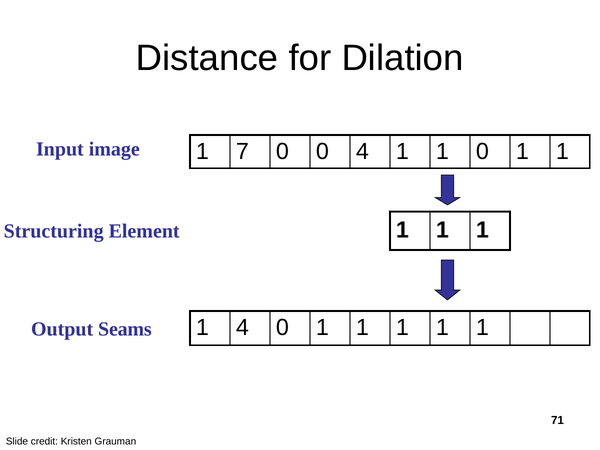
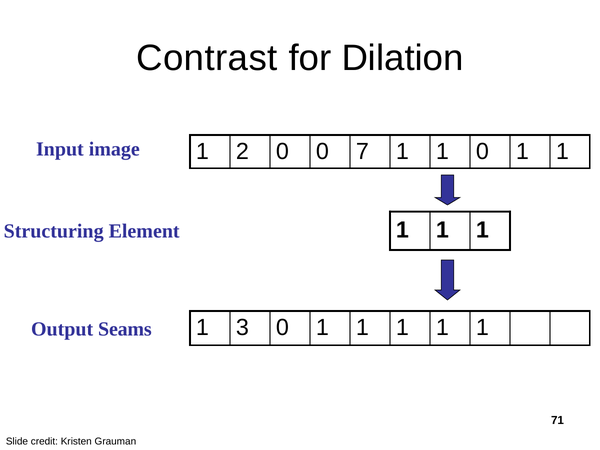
Distance: Distance -> Contrast (207, 58)
7: 7 -> 2 (242, 151)
0 4: 4 -> 7 (362, 151)
1 4: 4 -> 3 (242, 327)
